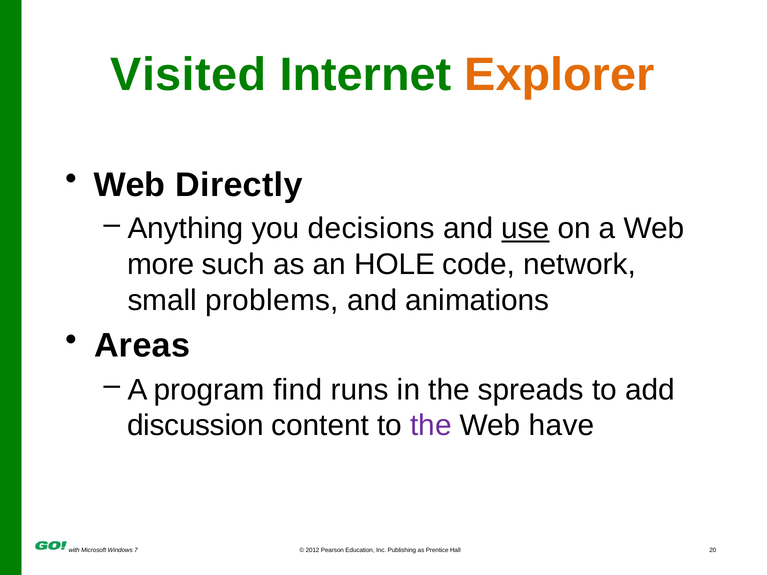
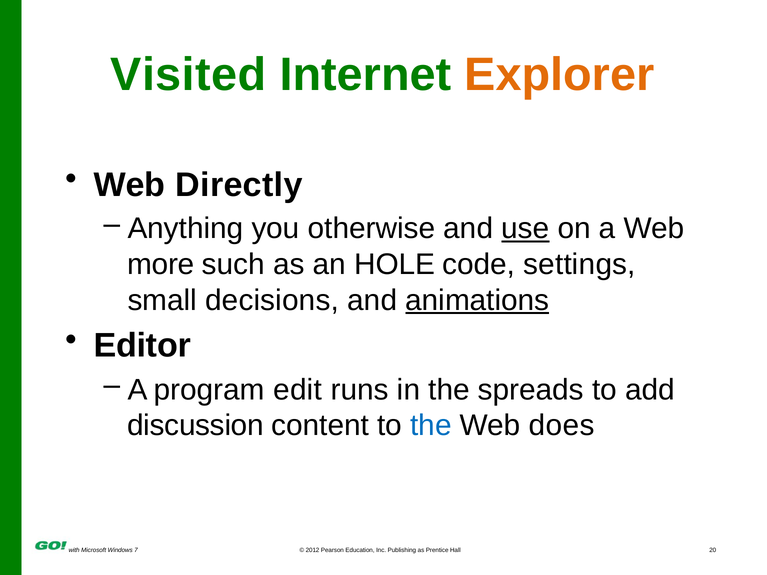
decisions: decisions -> otherwise (371, 229)
network: network -> settings (579, 265)
problems: problems -> decisions (272, 300)
animations underline: none -> present (477, 300)
Areas: Areas -> Editor (142, 346)
find: find -> edit (298, 390)
the colour: purple -> blue (431, 426)
have: have -> does (562, 426)
